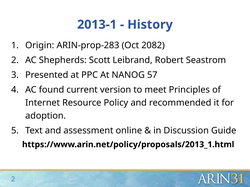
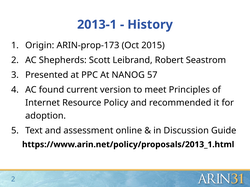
ARIN-prop-283: ARIN-prop-283 -> ARIN-prop-173 (88, 46)
2082: 2082 -> 2015 (153, 46)
